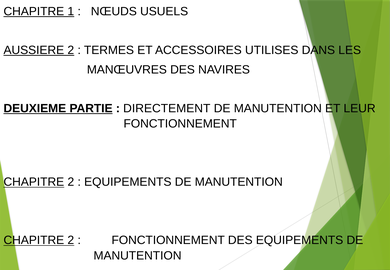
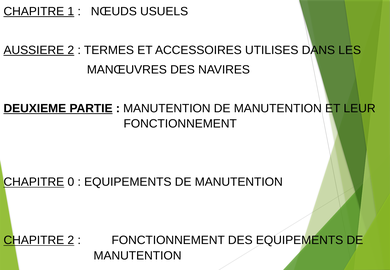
DIRECTEMENT: DIRECTEMENT -> MANUTENTION (167, 108)
2: 2 -> 0 (71, 182)
